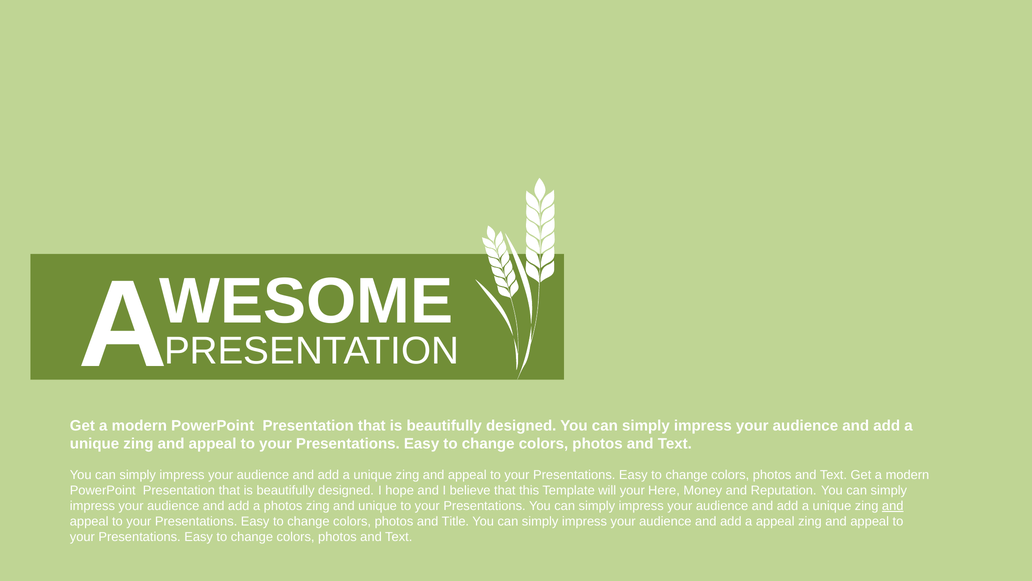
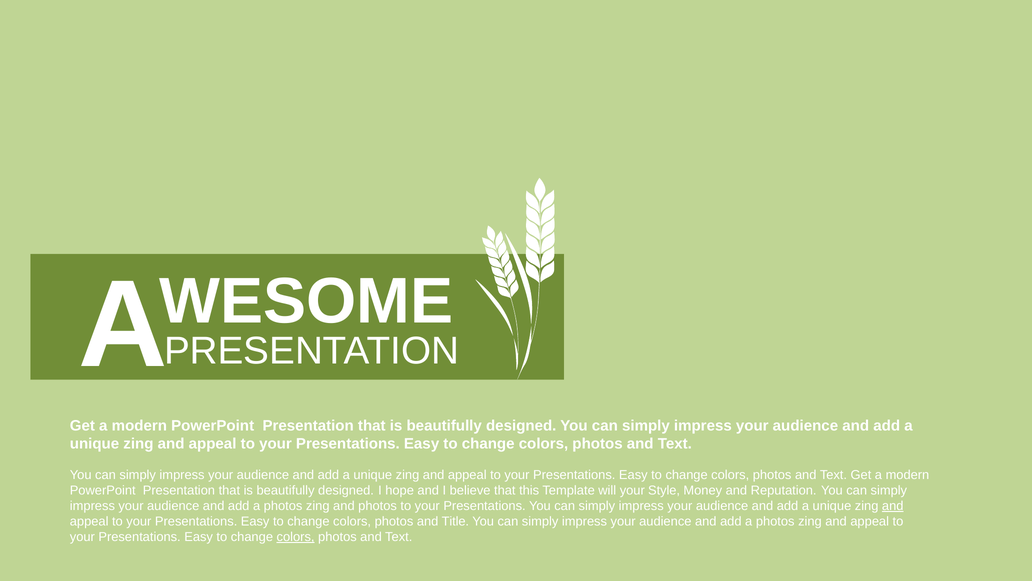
Here: Here -> Style (664, 490)
and unique: unique -> photos (378, 505)
appeal: appeal -> photos (775, 521)
colors underline: none -> present (296, 536)
